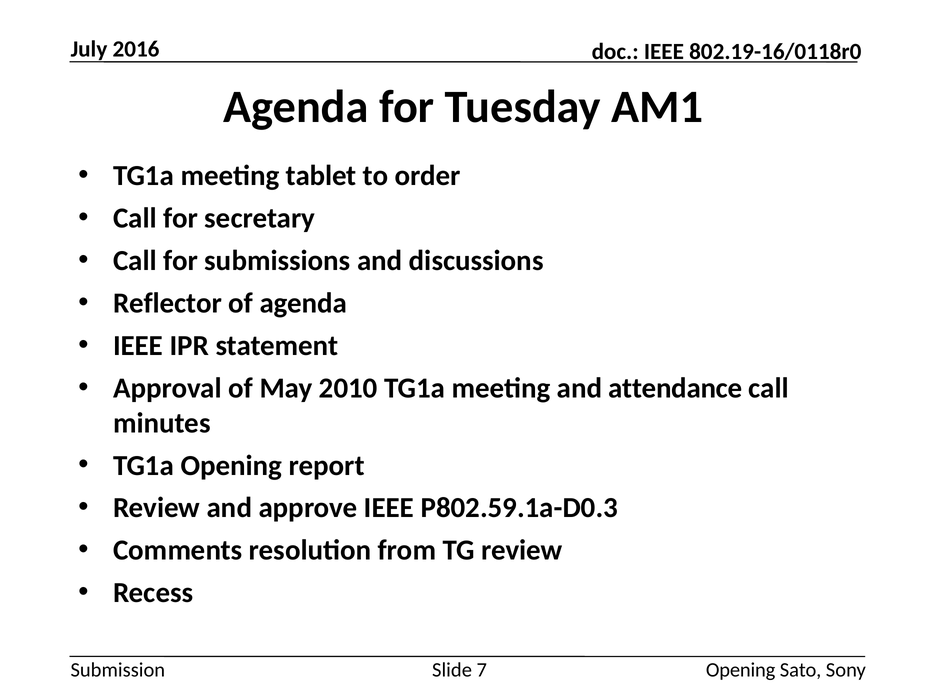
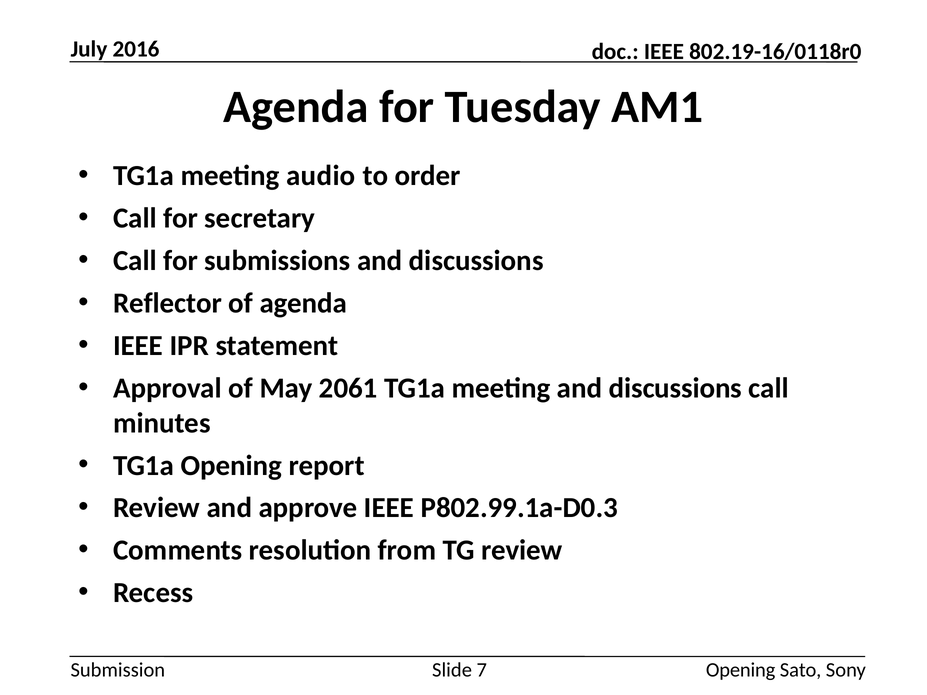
tablet: tablet -> audio (321, 176)
2010: 2010 -> 2061 (348, 388)
meeting and attendance: attendance -> discussions (675, 388)
P802.59.1a-D0.3: P802.59.1a-D0.3 -> P802.99.1a-D0.3 (519, 508)
